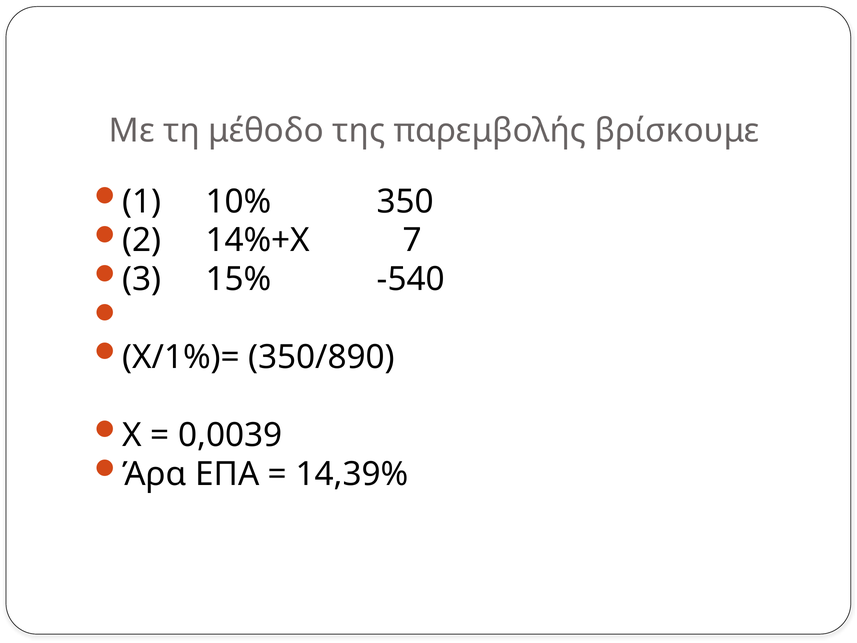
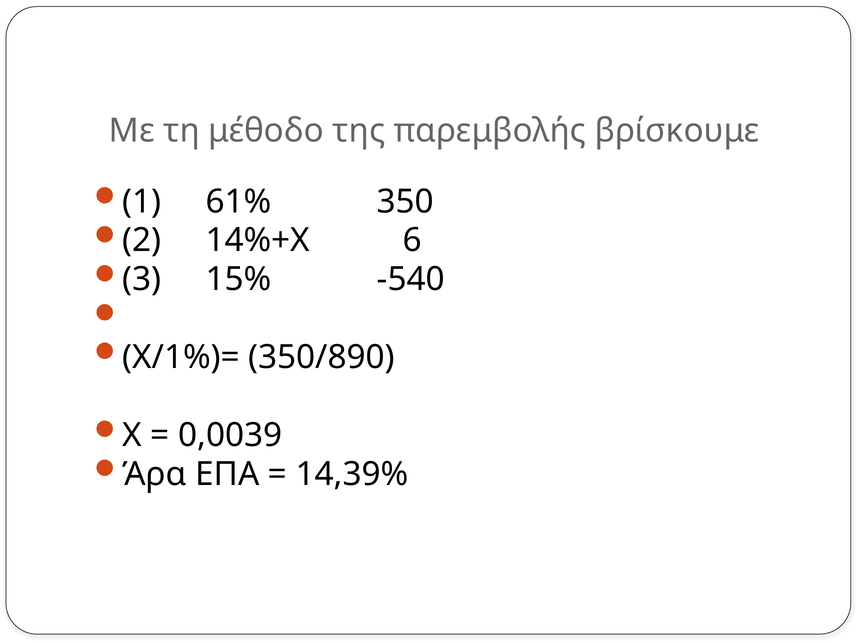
10%: 10% -> 61% (238, 201)
7: 7 -> 6 (412, 240)
